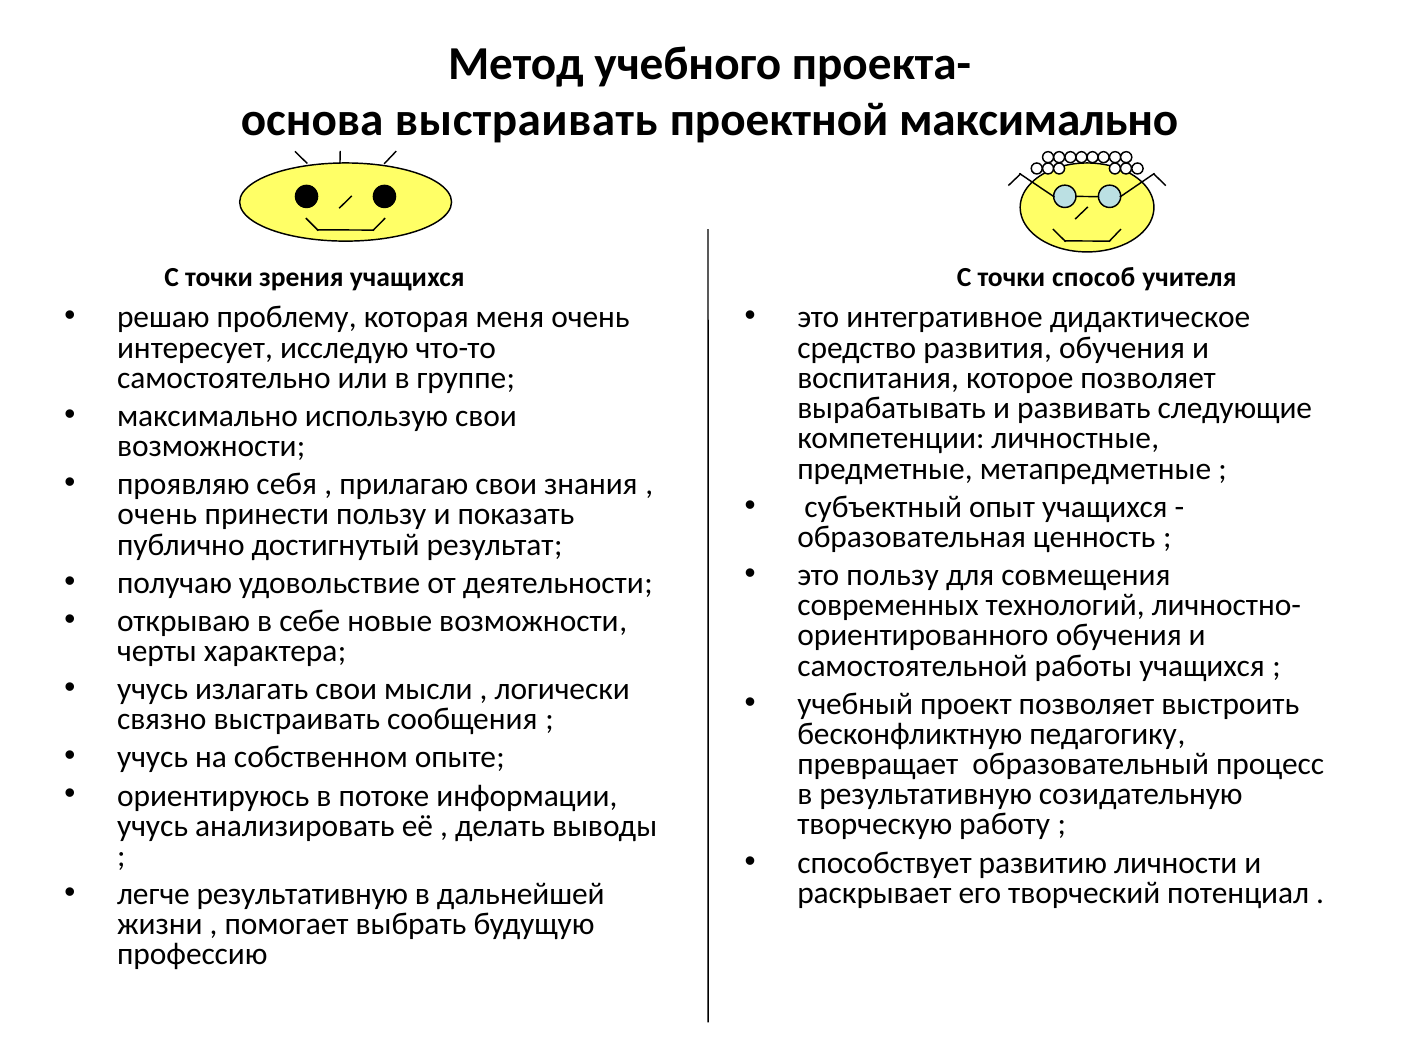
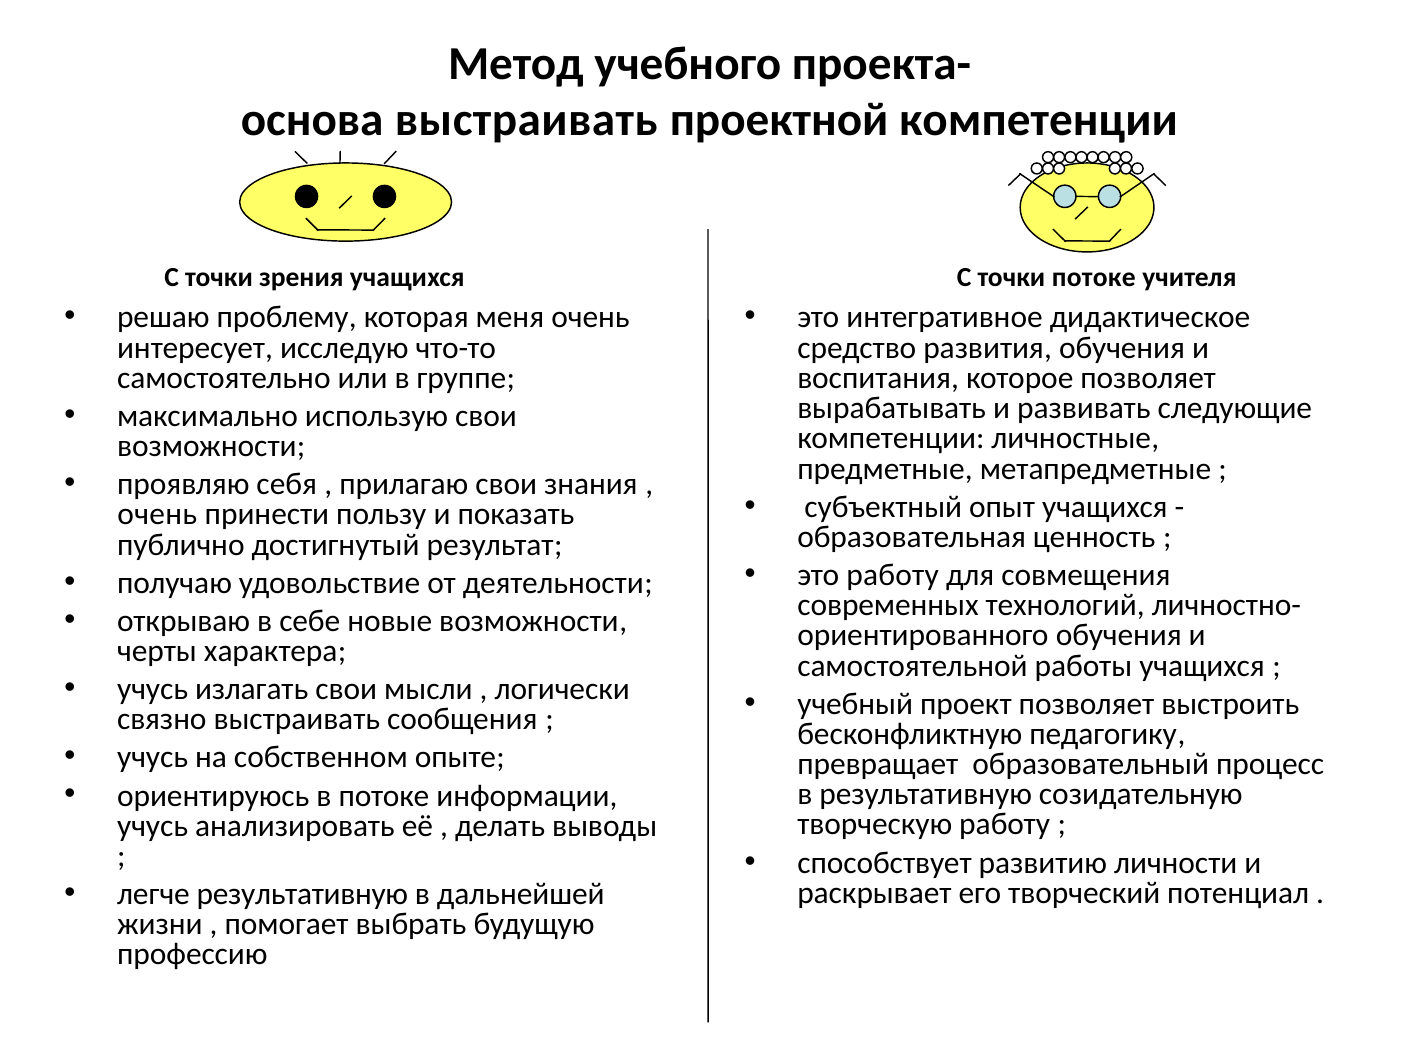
проектной максимально: максимально -> компетенции (1038, 120)
точки способ: способ -> потоке (1094, 278)
это пользу: пользу -> работу (893, 575)
